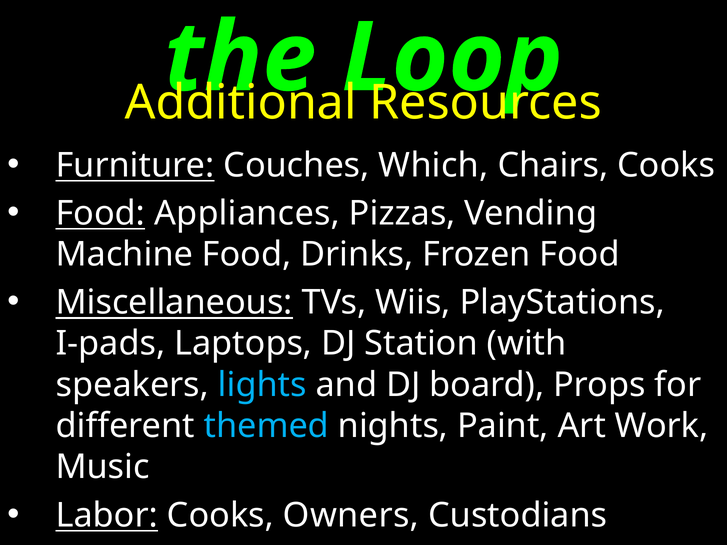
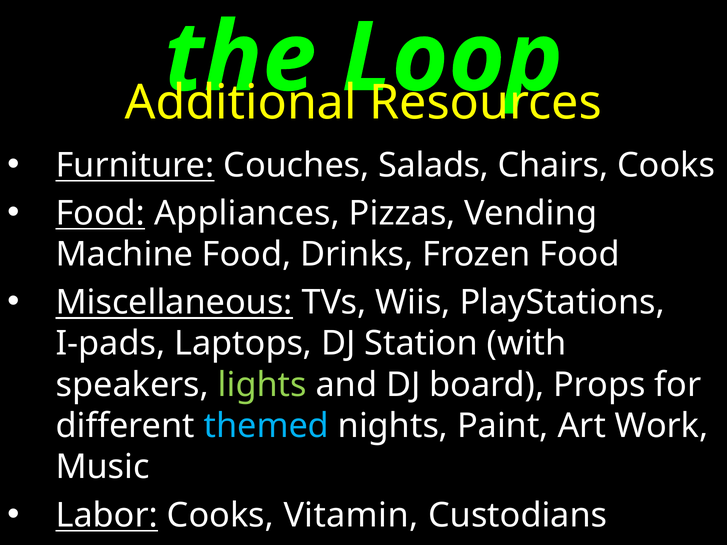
Which: Which -> Salads (434, 165)
lights colour: light blue -> light green (262, 385)
Owners: Owners -> Vitamin (351, 515)
